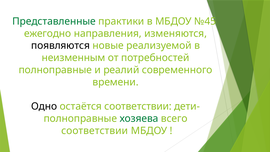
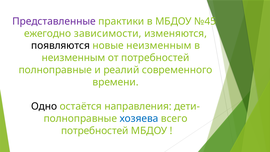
Представленные colour: green -> purple (54, 21)
направления: направления -> зависимости (108, 33)
новые реализуемой: реализуемой -> неизменным (159, 46)
остаётся соответствии: соответствии -> направления (138, 106)
хозяева colour: green -> blue (139, 118)
соответствии: соответствии -> потребностей (95, 131)
